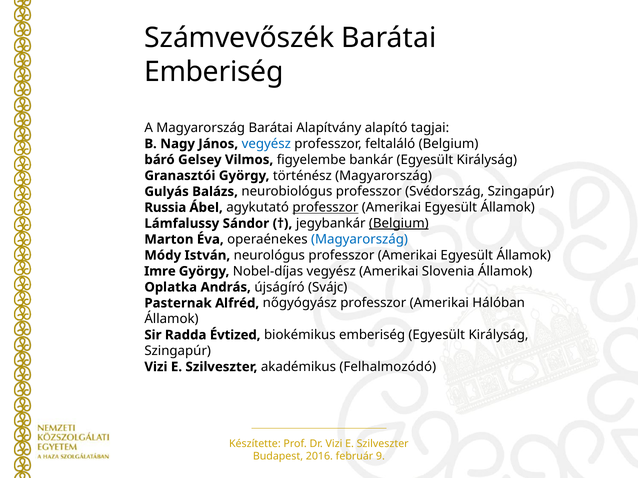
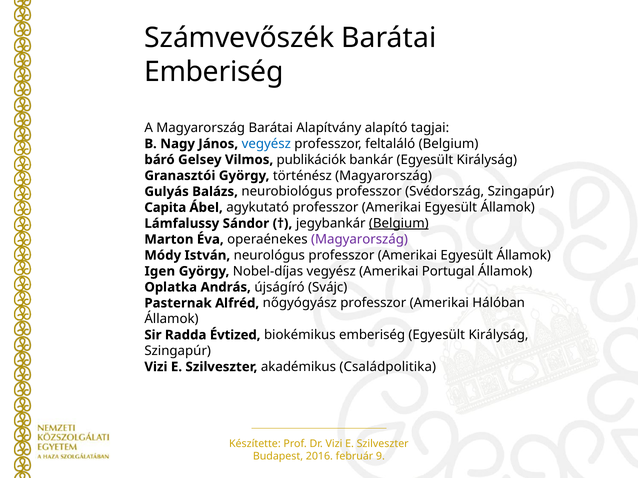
figyelembe: figyelembe -> publikációk (311, 160)
Russia: Russia -> Capita (165, 208)
professzor underline: present -> none (325, 208)
Magyarország colour: blue -> purple (359, 240)
Imre: Imre -> Igen (160, 272)
Slovenia: Slovenia -> Portugal (448, 272)
Felhalmozódó: Felhalmozódó -> Családpolitika (388, 367)
